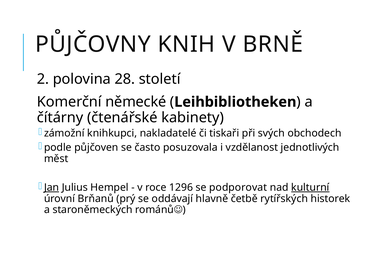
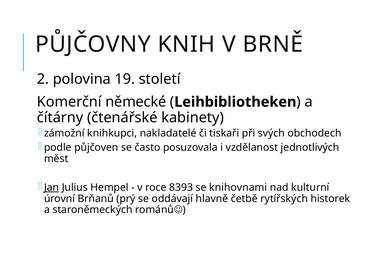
28: 28 -> 19 (125, 79)
1296: 1296 -> 8393 (181, 187)
podporovat: podporovat -> knihovnami (238, 187)
kulturní underline: present -> none (310, 187)
